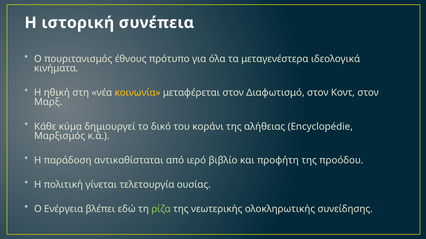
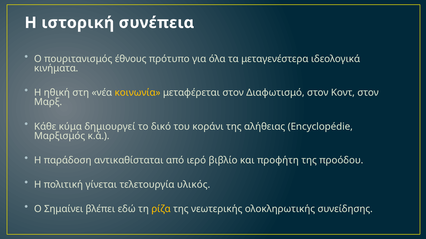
ουσίας: ουσίας -> υλικός (194, 185)
Ενέργεια: Ενέργεια -> Σημαίνει (64, 210)
ρίζα colour: light green -> yellow (161, 210)
